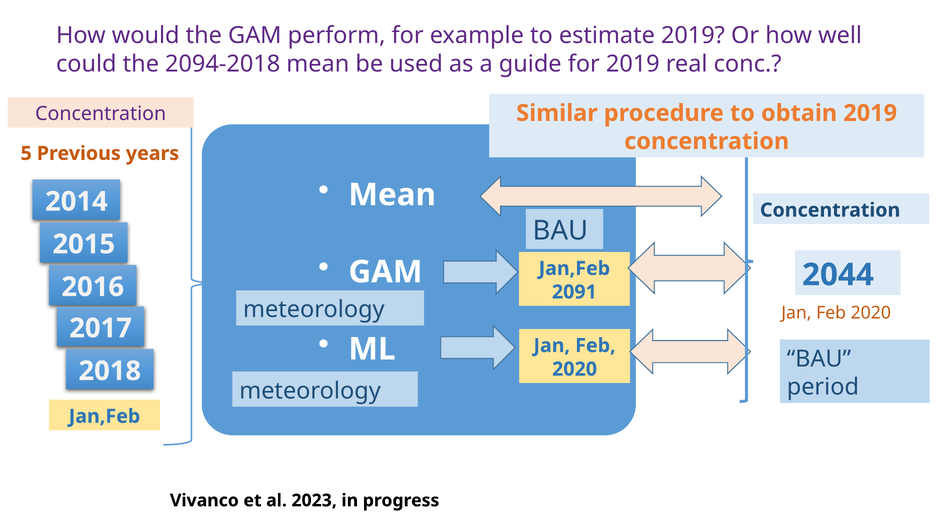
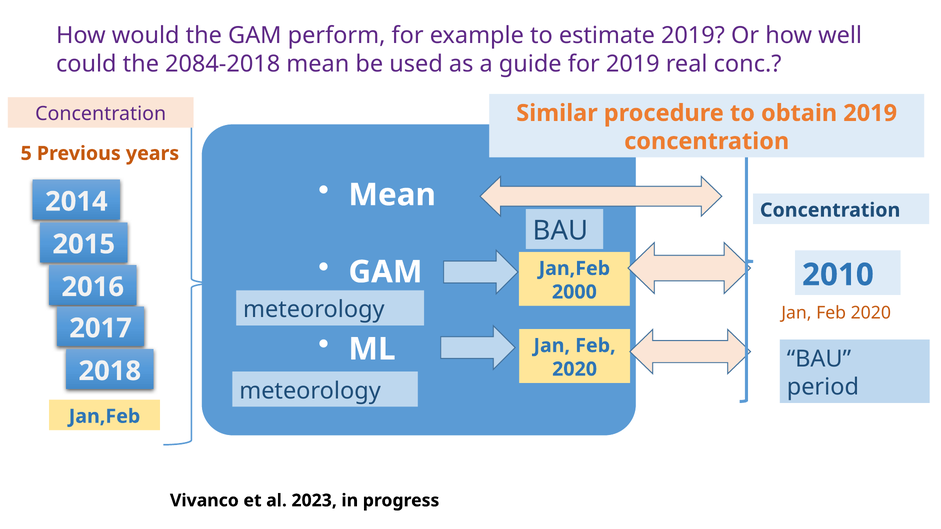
2094-2018: 2094-2018 -> 2084-2018 (223, 64)
2044: 2044 -> 2010 (838, 275)
2091: 2091 -> 2000 (574, 292)
